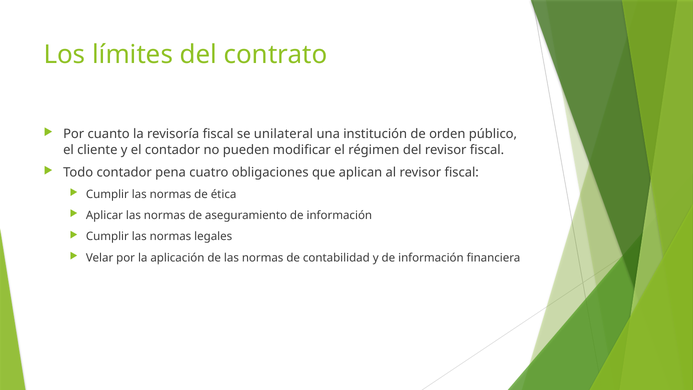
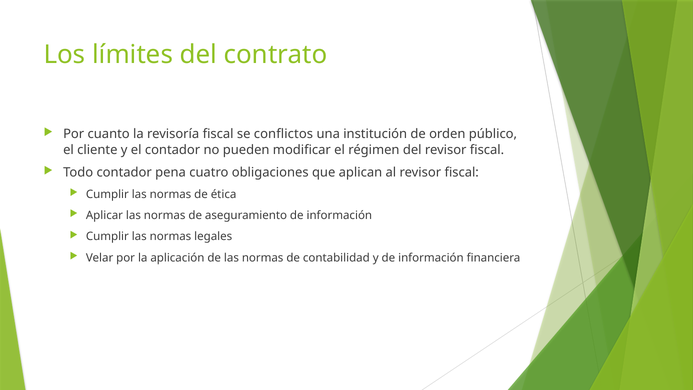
unilateral: unilateral -> conflictos (283, 134)
